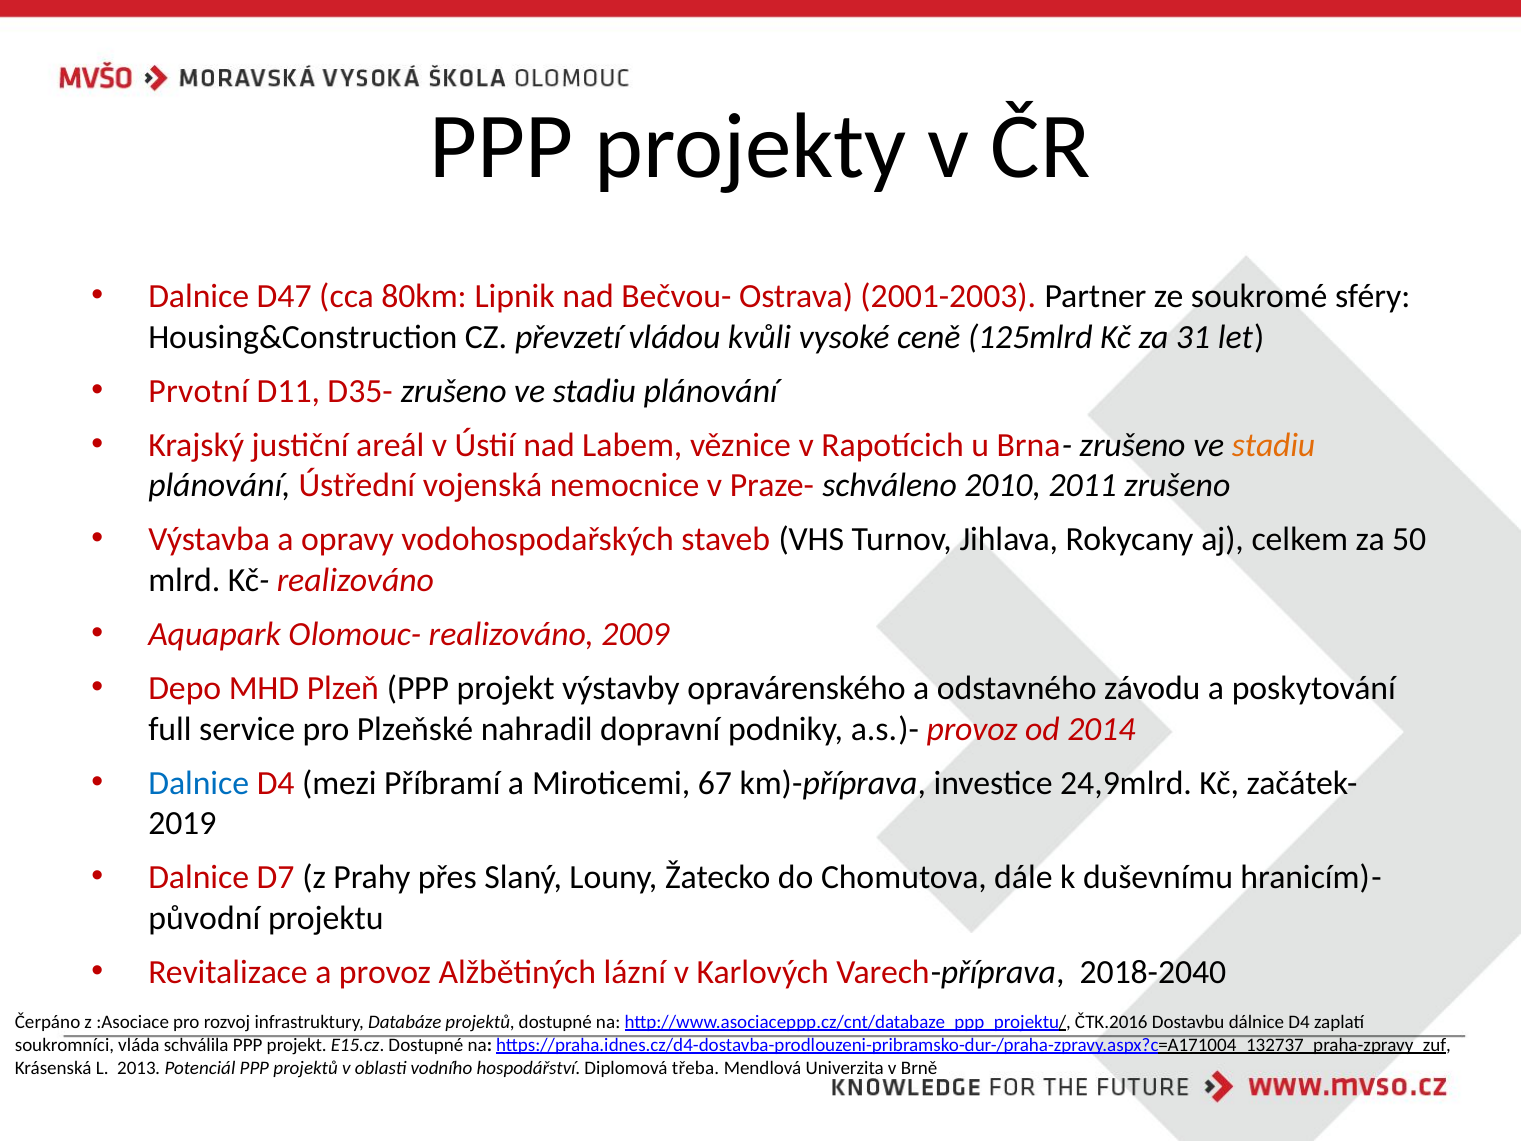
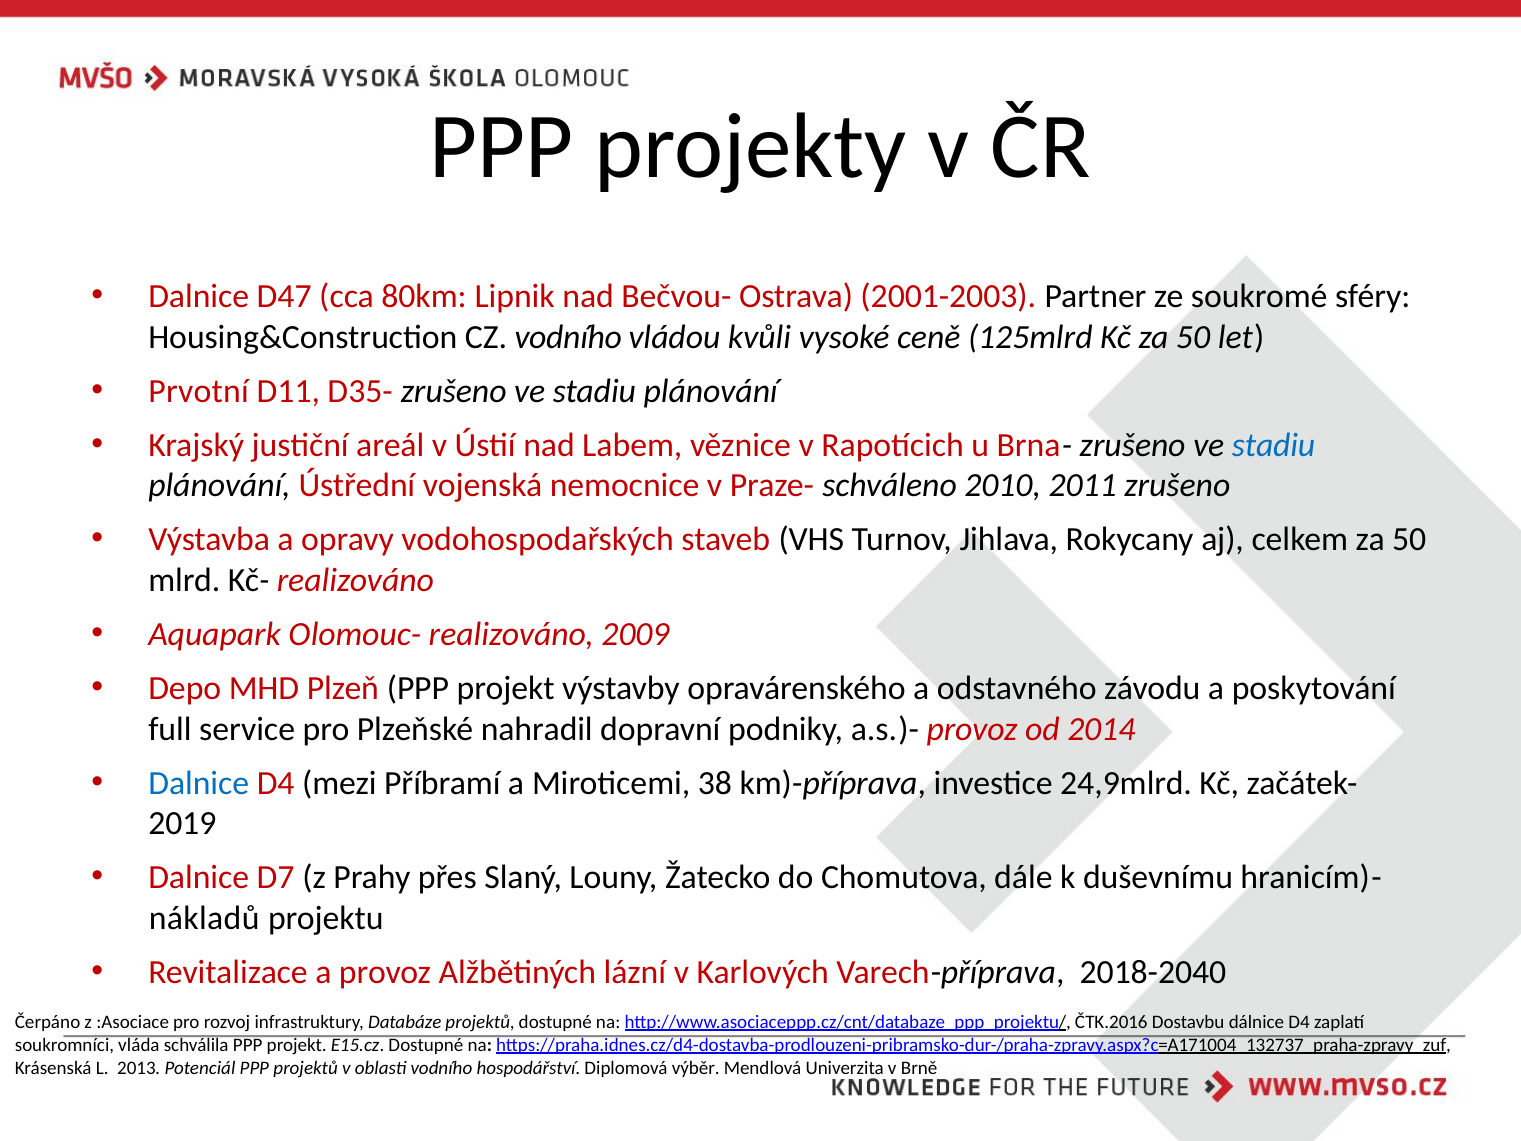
CZ převzetí: převzetí -> vodního (568, 337)
Kč za 31: 31 -> 50 (1193, 337)
stadiu colour: orange -> blue (1274, 445)
67: 67 -> 38 (715, 783)
původní: původní -> nákladů (204, 918)
třeba: třeba -> výběr (696, 1068)
